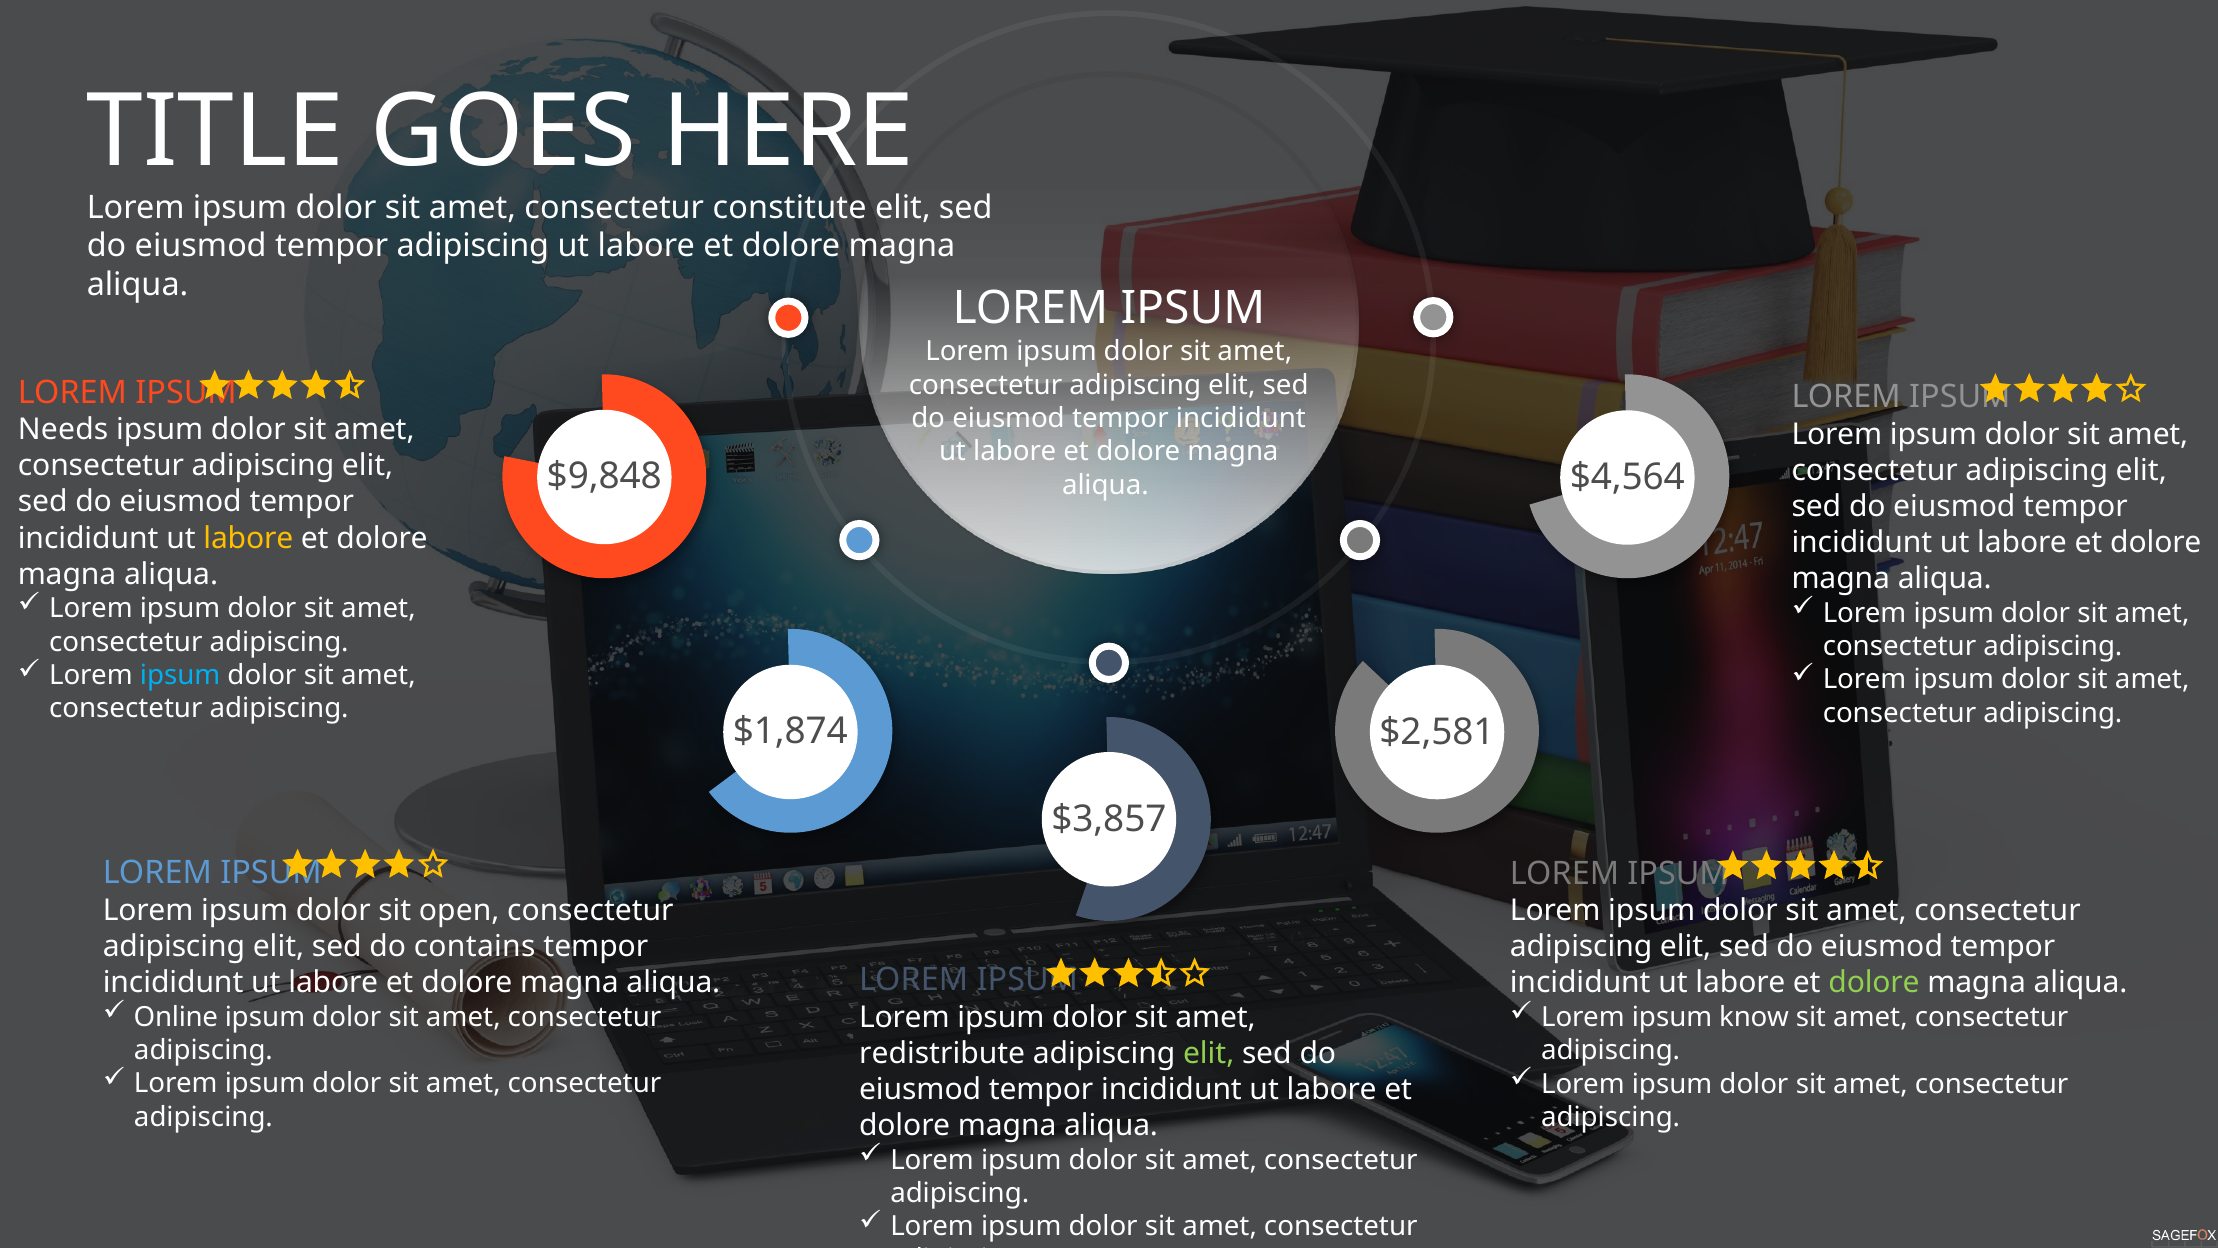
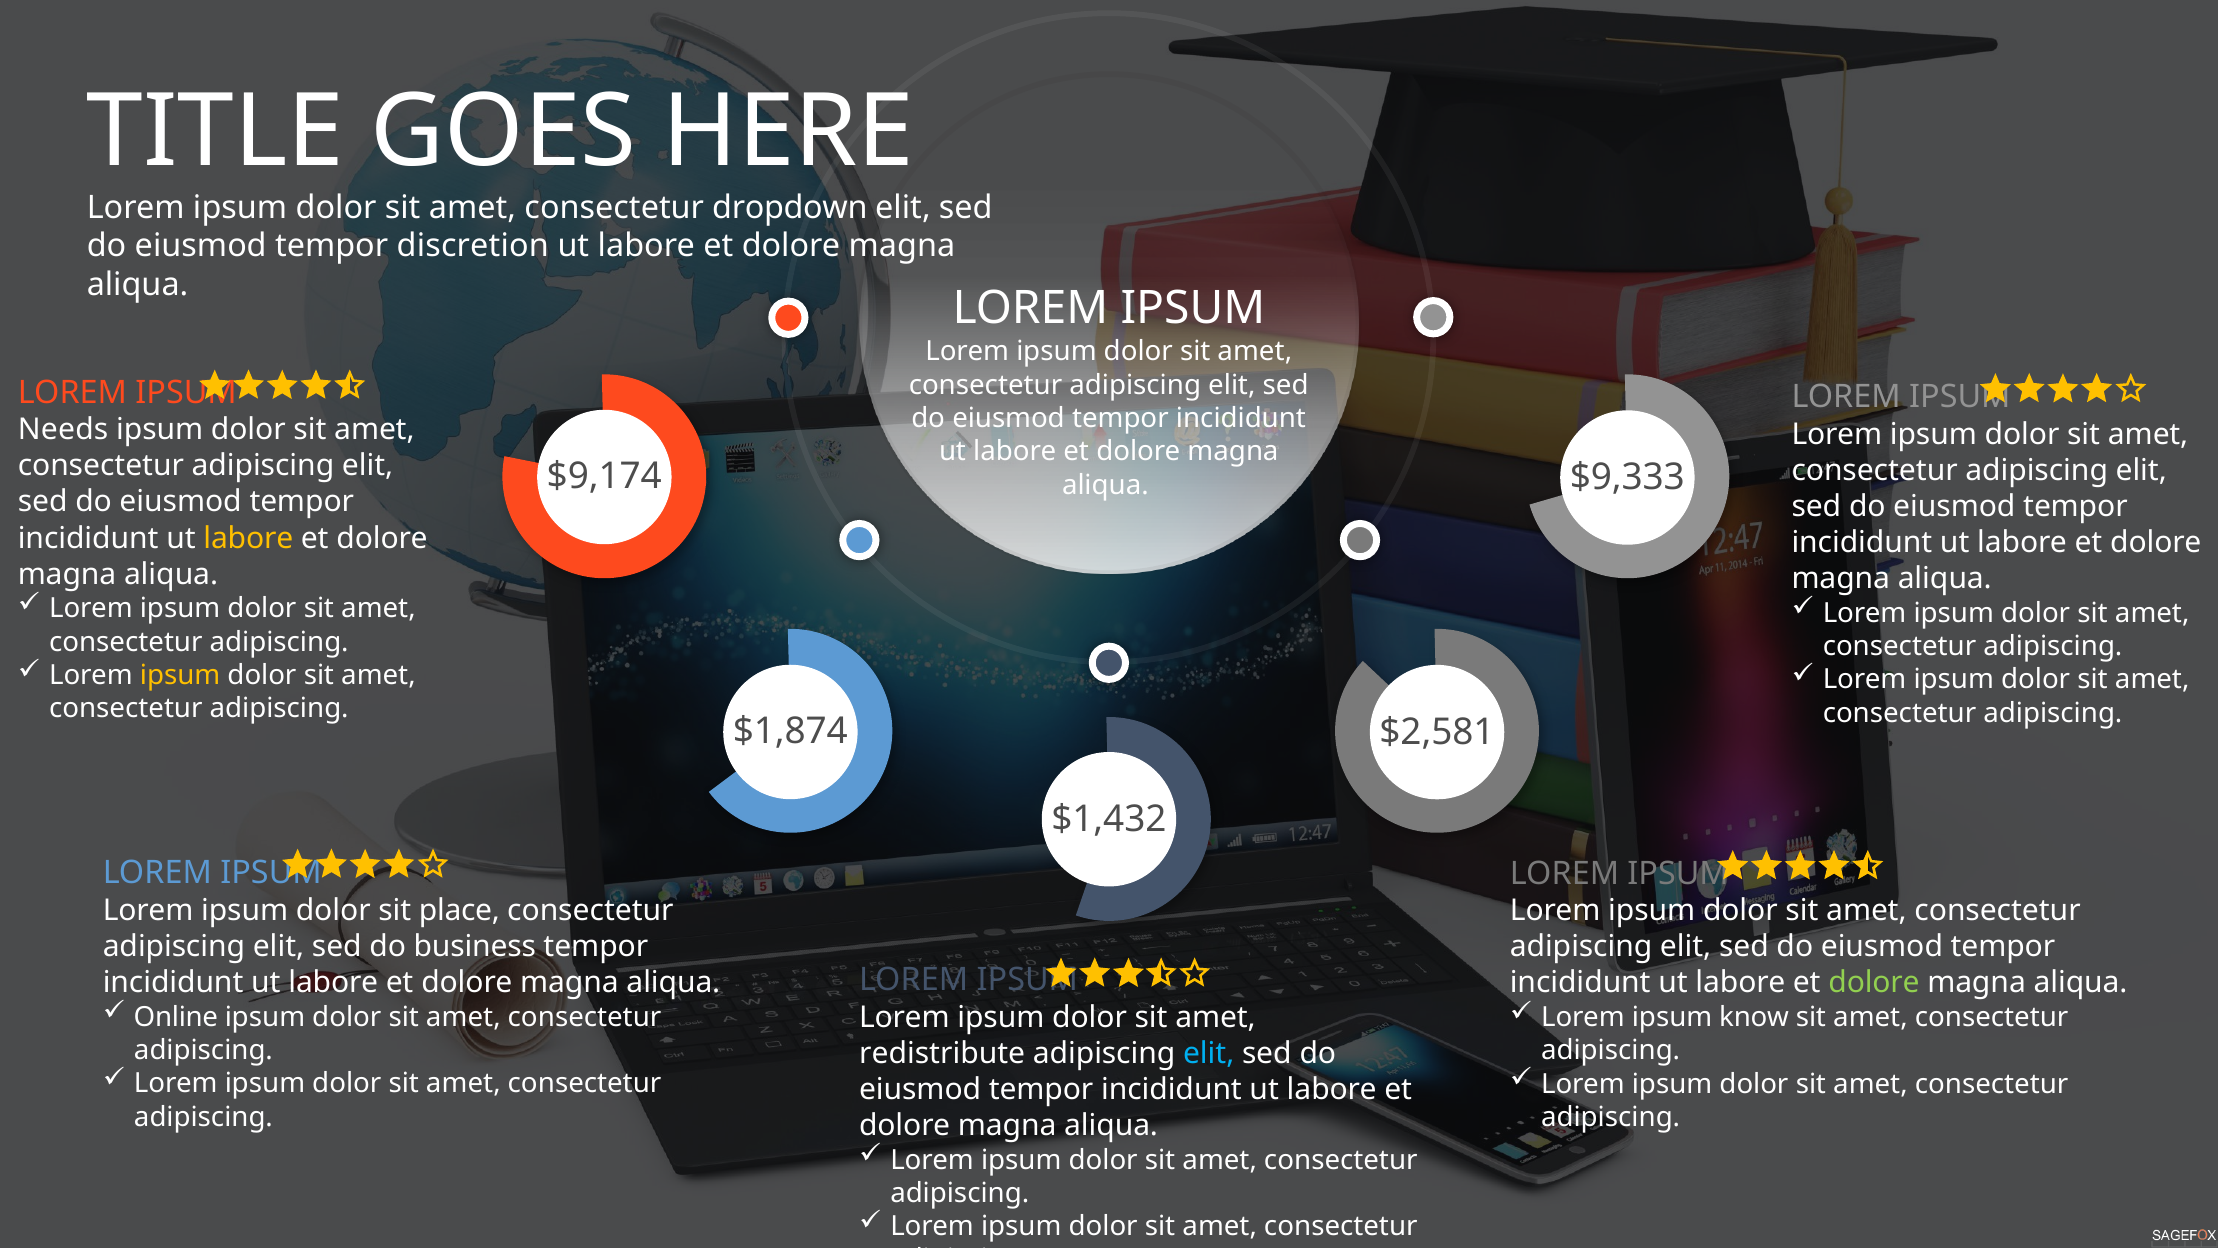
constitute: constitute -> dropdown (790, 207)
tempor adipiscing: adipiscing -> discretion (473, 246)
$9,848: $9,848 -> $9,174 (604, 477)
$4,564: $4,564 -> $9,333 (1627, 477)
ipsum colour: light blue -> yellow (180, 675)
$3,857: $3,857 -> $1,432 (1109, 819)
open: open -> place (459, 910)
contains: contains -> business (475, 946)
elit colour: light green -> light blue (1209, 1053)
